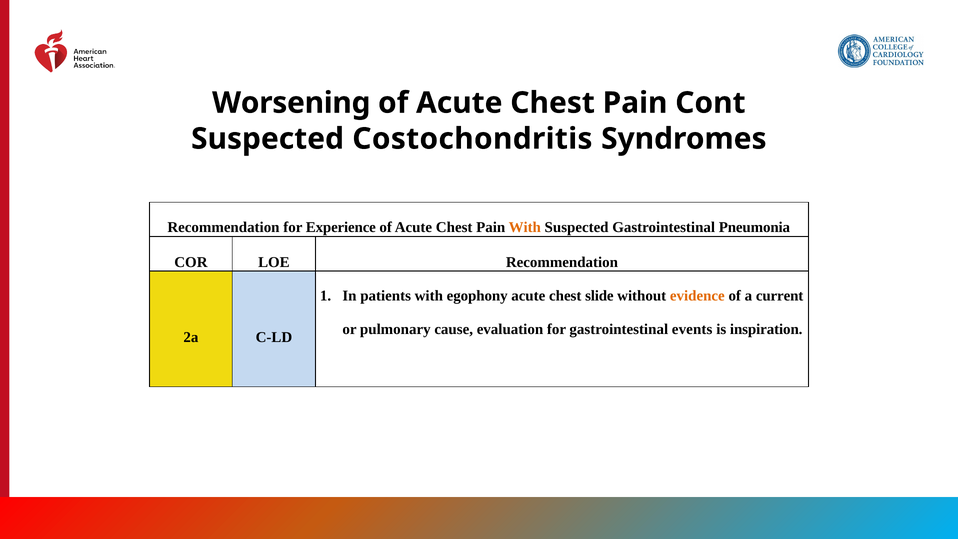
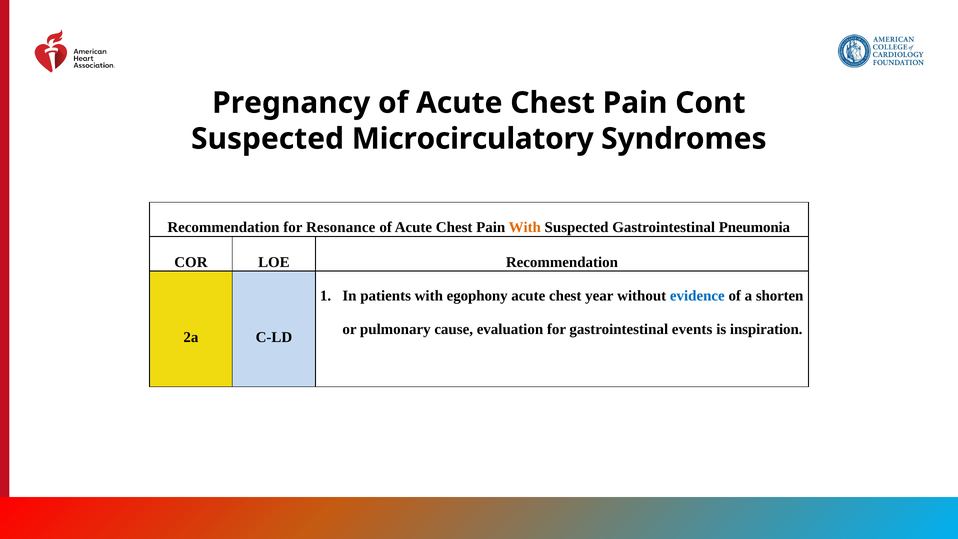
Worsening: Worsening -> Pregnancy (291, 103)
Costochondritis: Costochondritis -> Microcirculatory (473, 139)
Experience: Experience -> Resonance (341, 227)
slide: slide -> year (599, 296)
evidence colour: orange -> blue (697, 296)
current: current -> shorten (780, 296)
